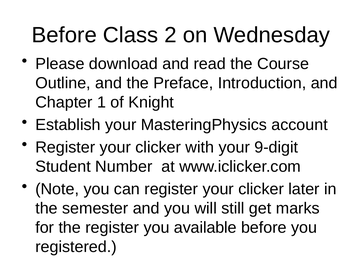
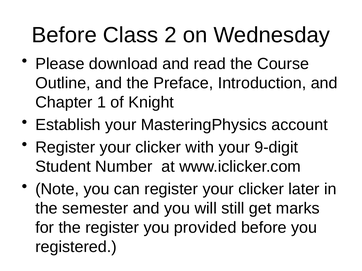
available: available -> provided (205, 228)
